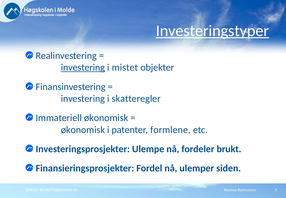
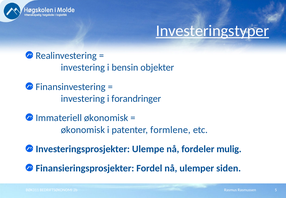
investering underline: present -> none (83, 68)
mistet: mistet -> bensin (125, 68)
skatteregler: skatteregler -> forandringer (136, 99)
brukt: brukt -> mulig (229, 149)
